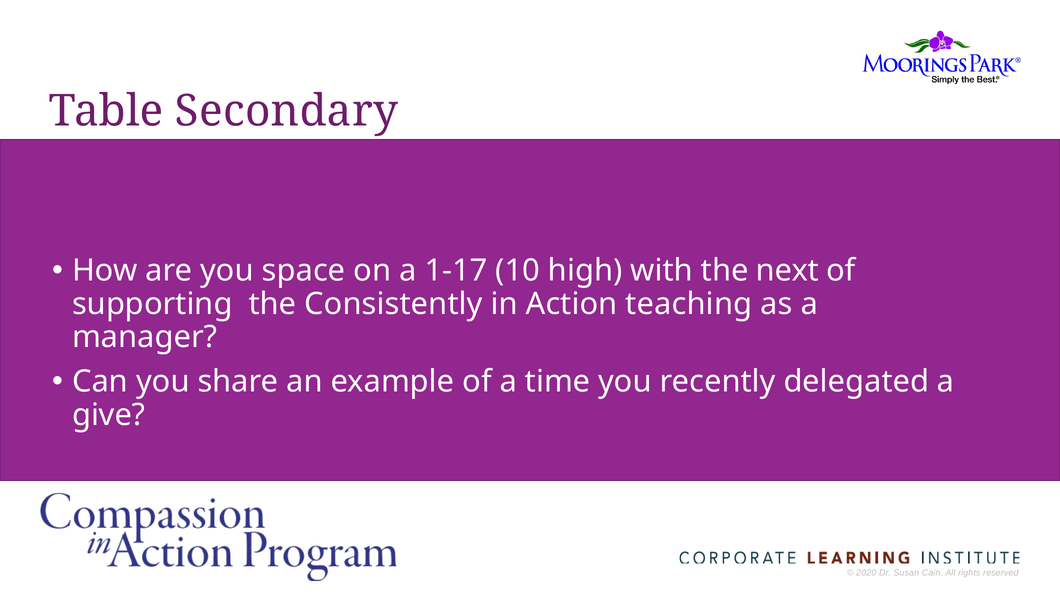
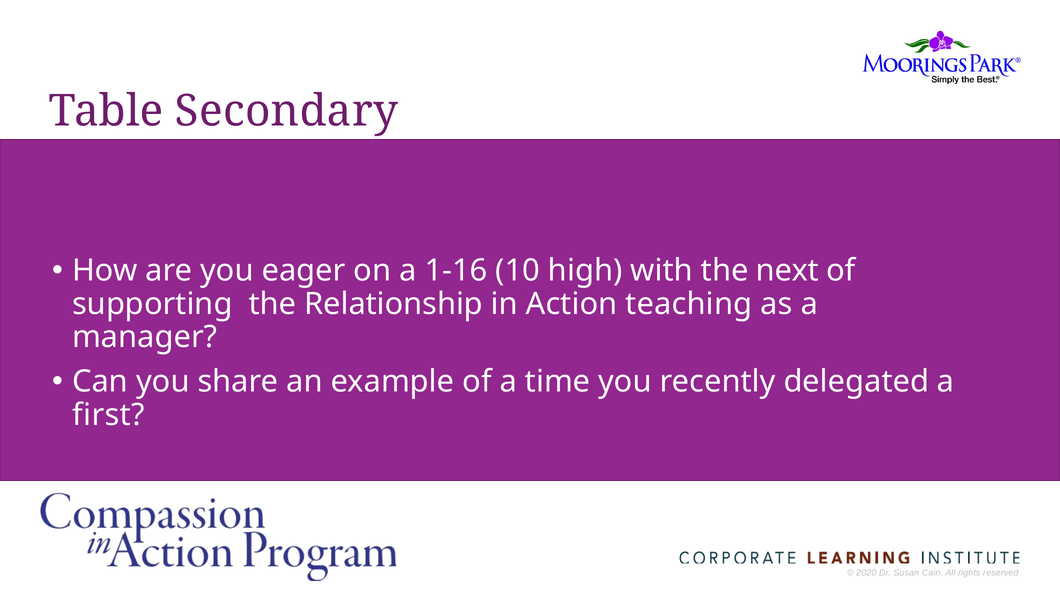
space: space -> eager (304, 271)
1-17: 1-17 -> 1-16 (456, 271)
Consistently: Consistently -> Relationship (394, 304)
give: give -> first (109, 415)
